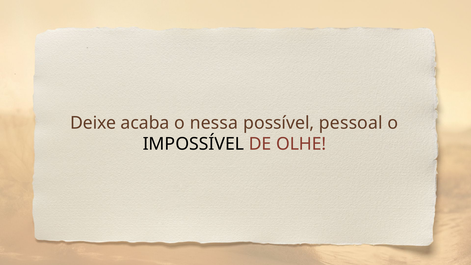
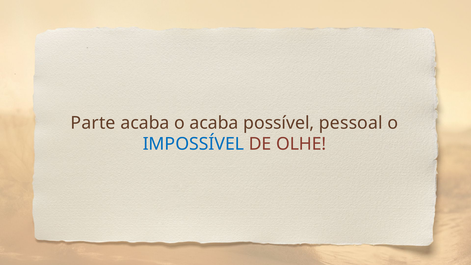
Deixe: Deixe -> Parte (93, 123)
o nessa: nessa -> acaba (214, 123)
IMPOSSÍVEL colour: black -> blue (193, 144)
